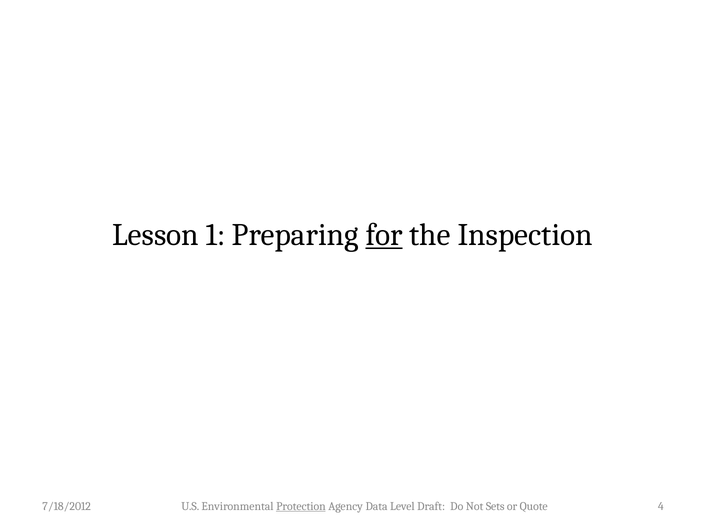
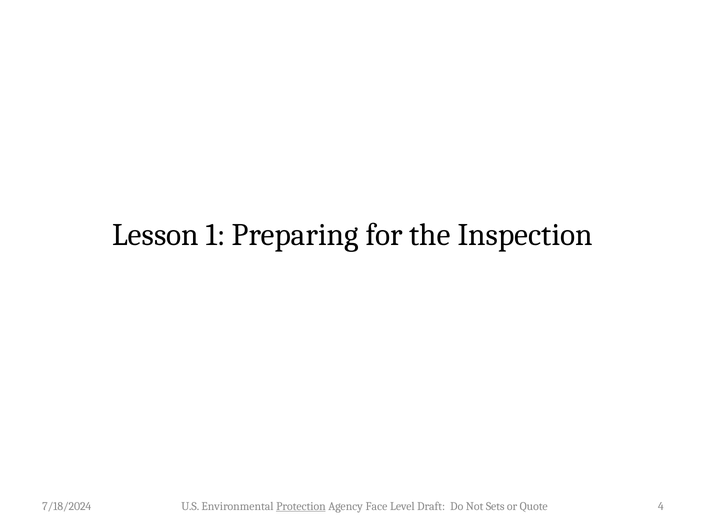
for underline: present -> none (384, 235)
7/18/2012: 7/18/2012 -> 7/18/2024 (67, 506)
Data: Data -> Face (376, 506)
